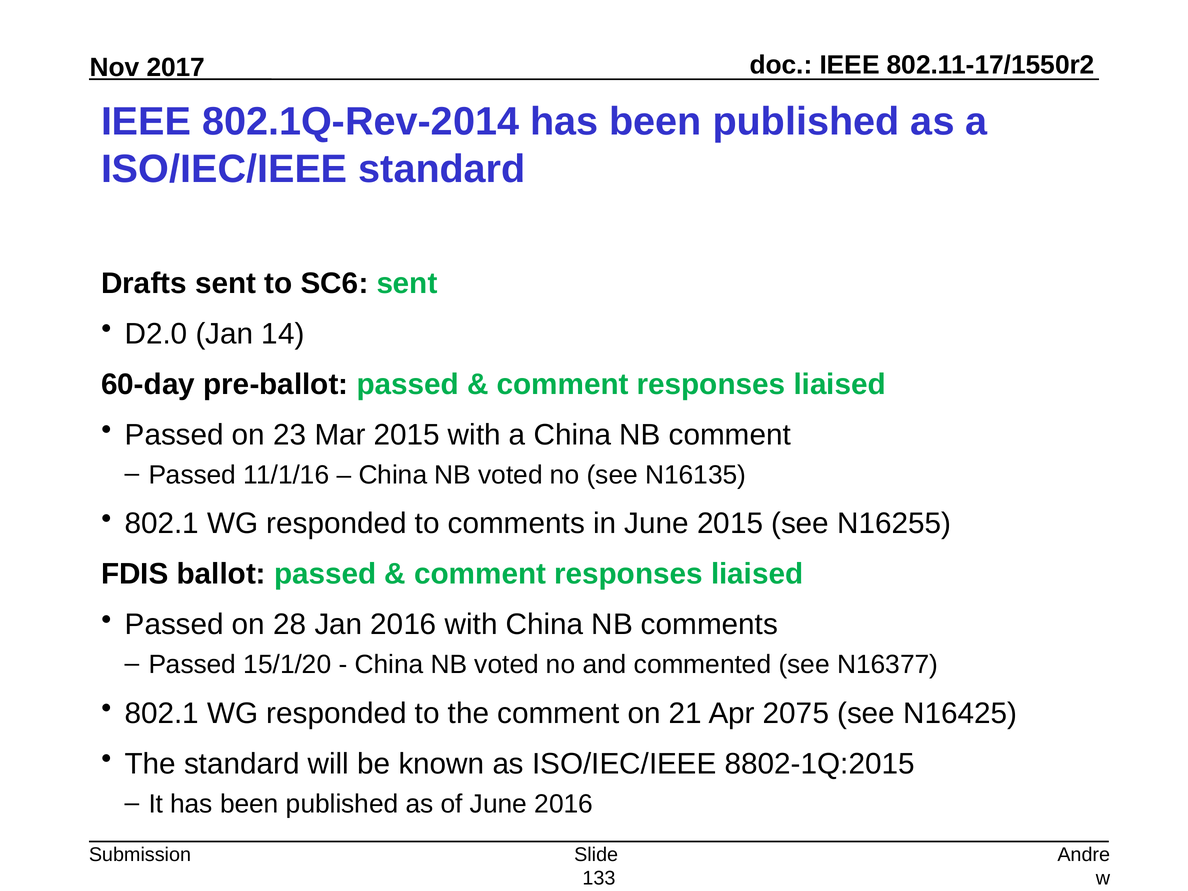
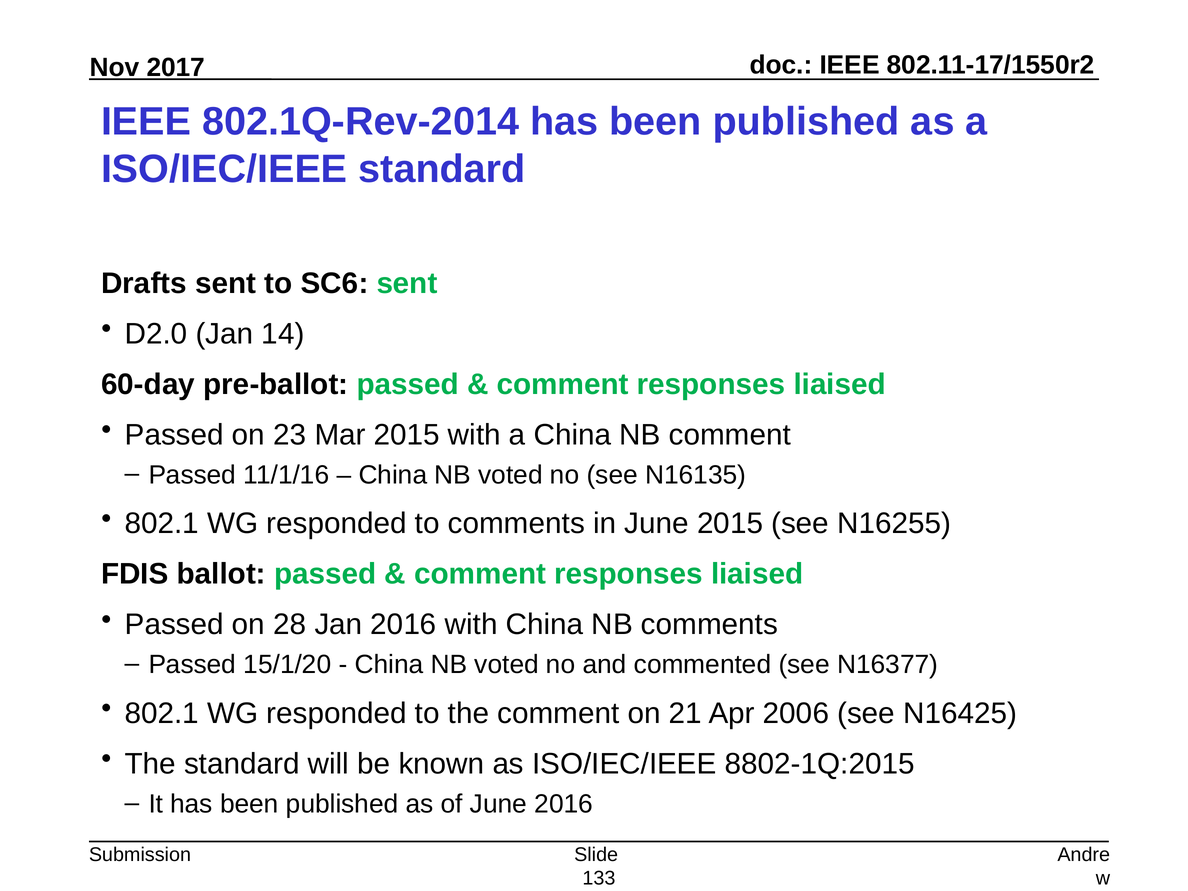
2075: 2075 -> 2006 (796, 713)
